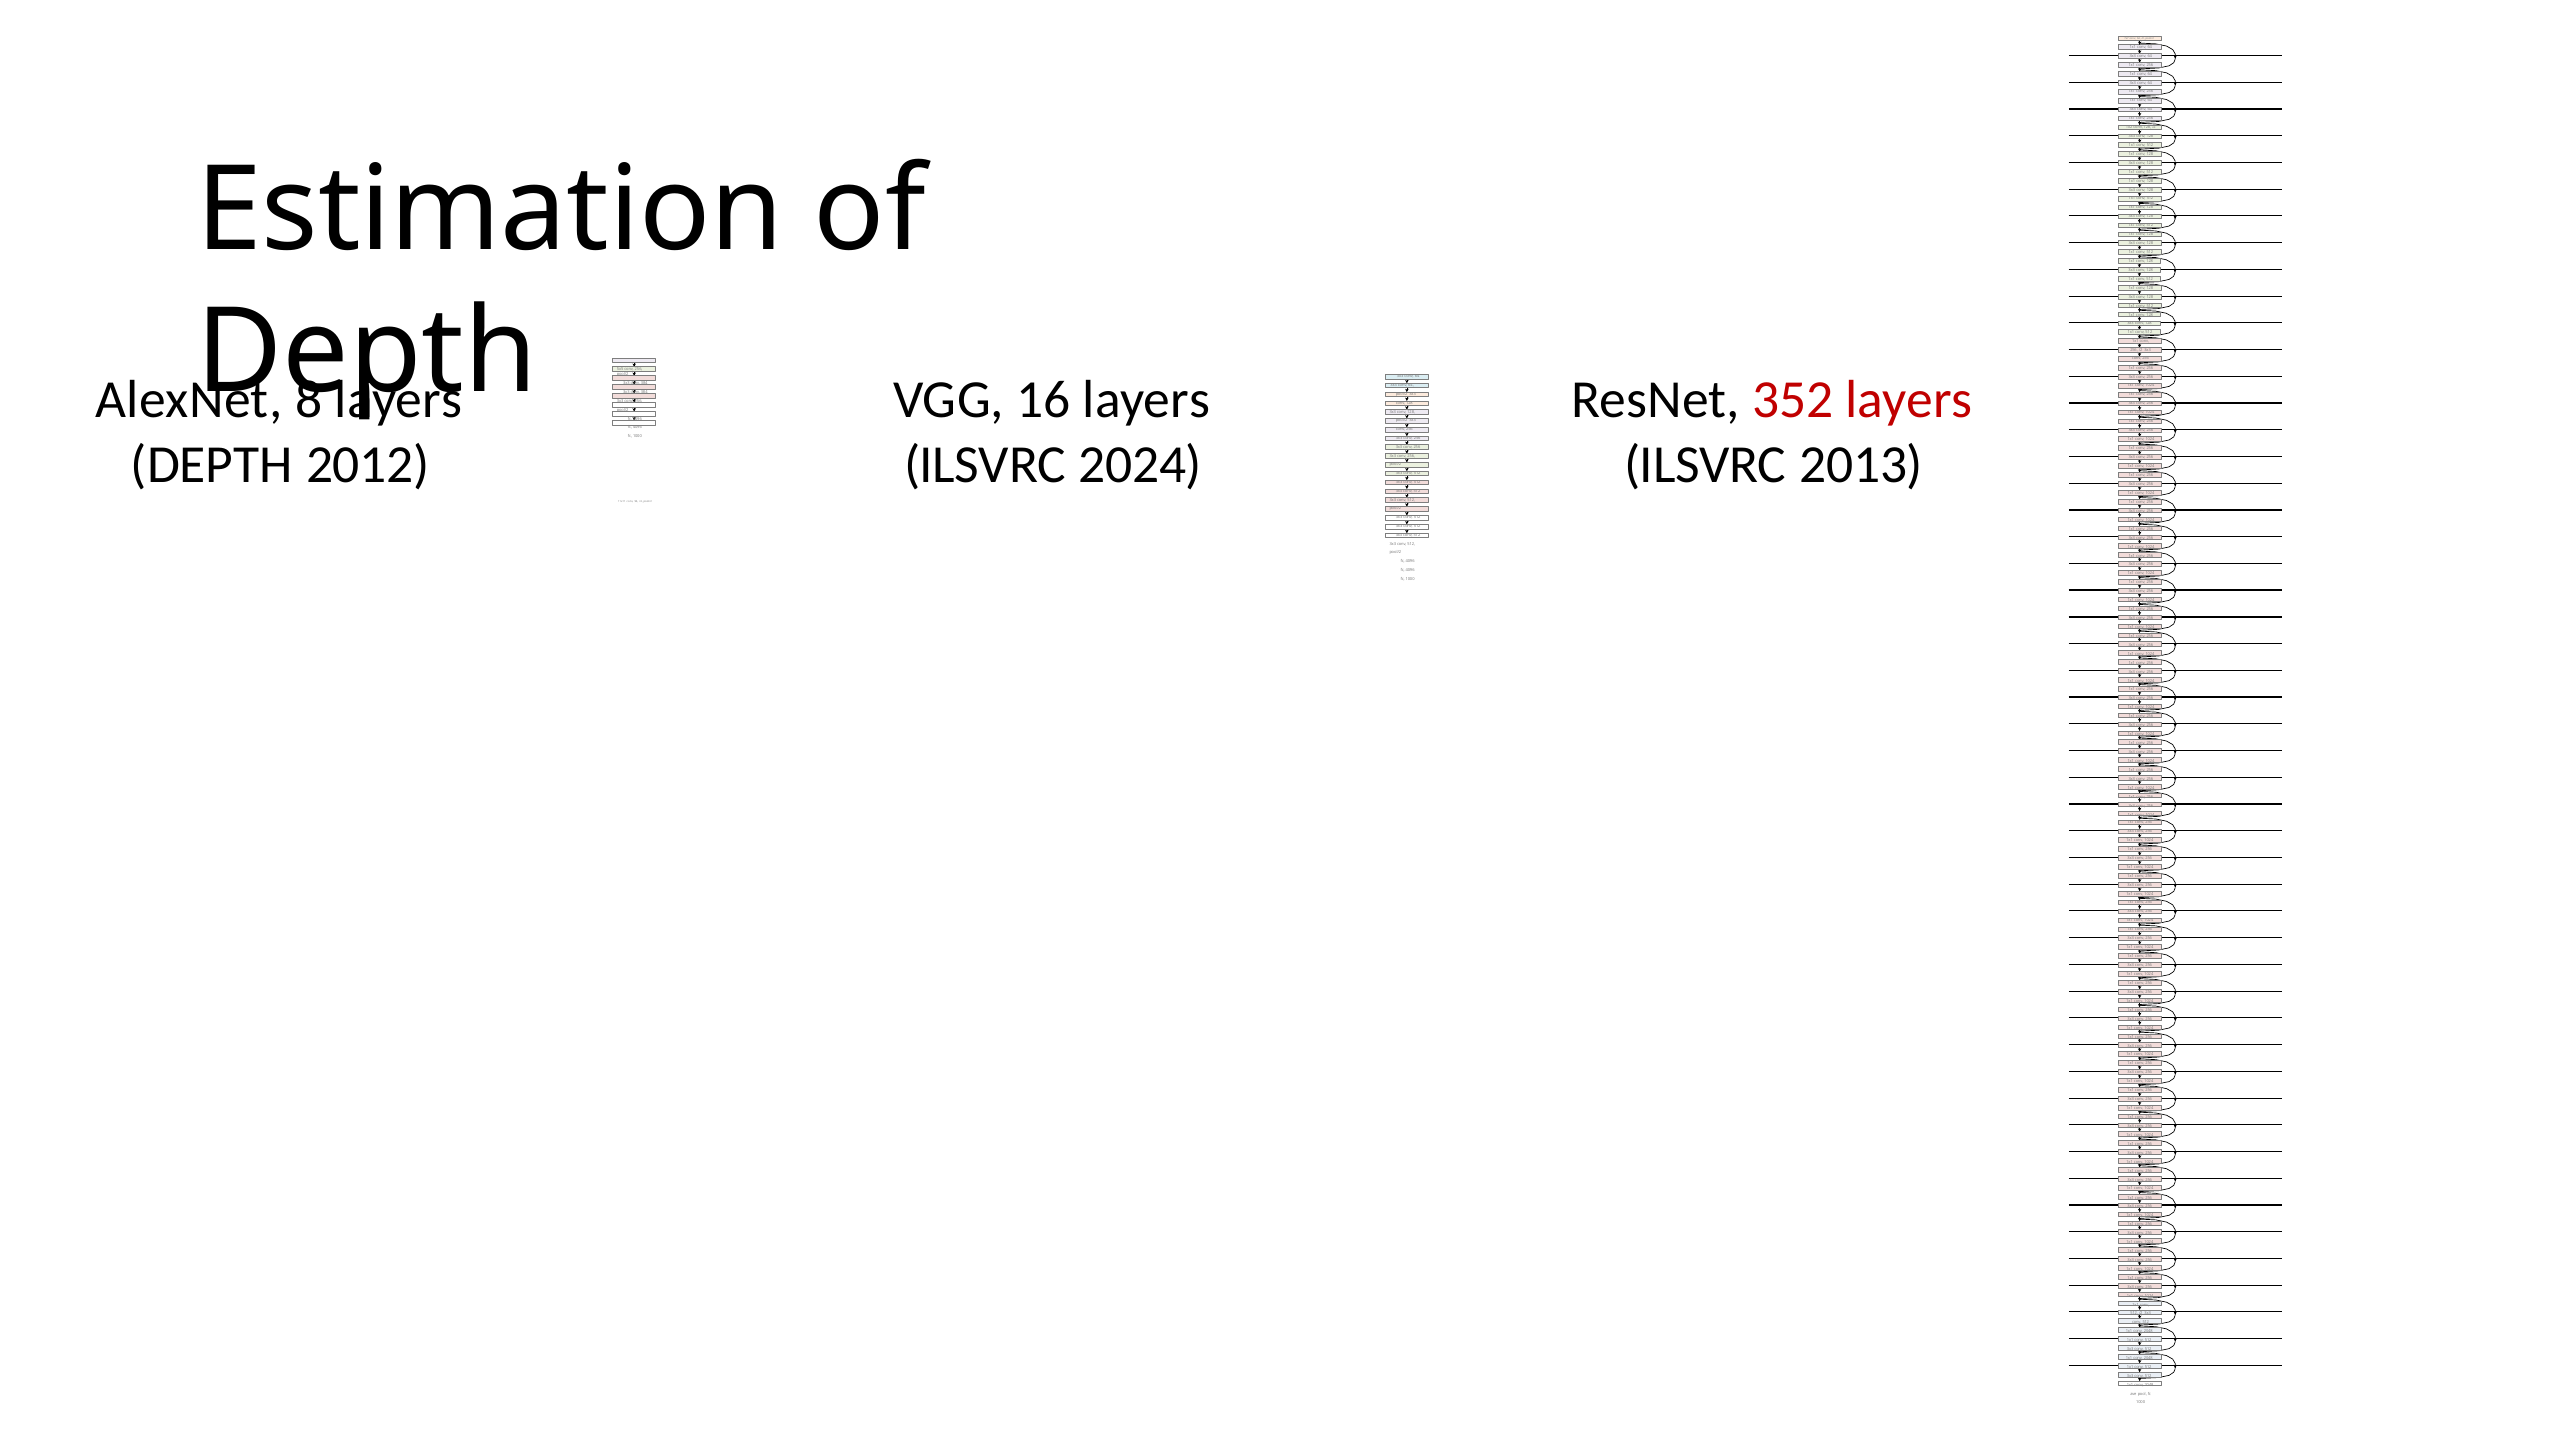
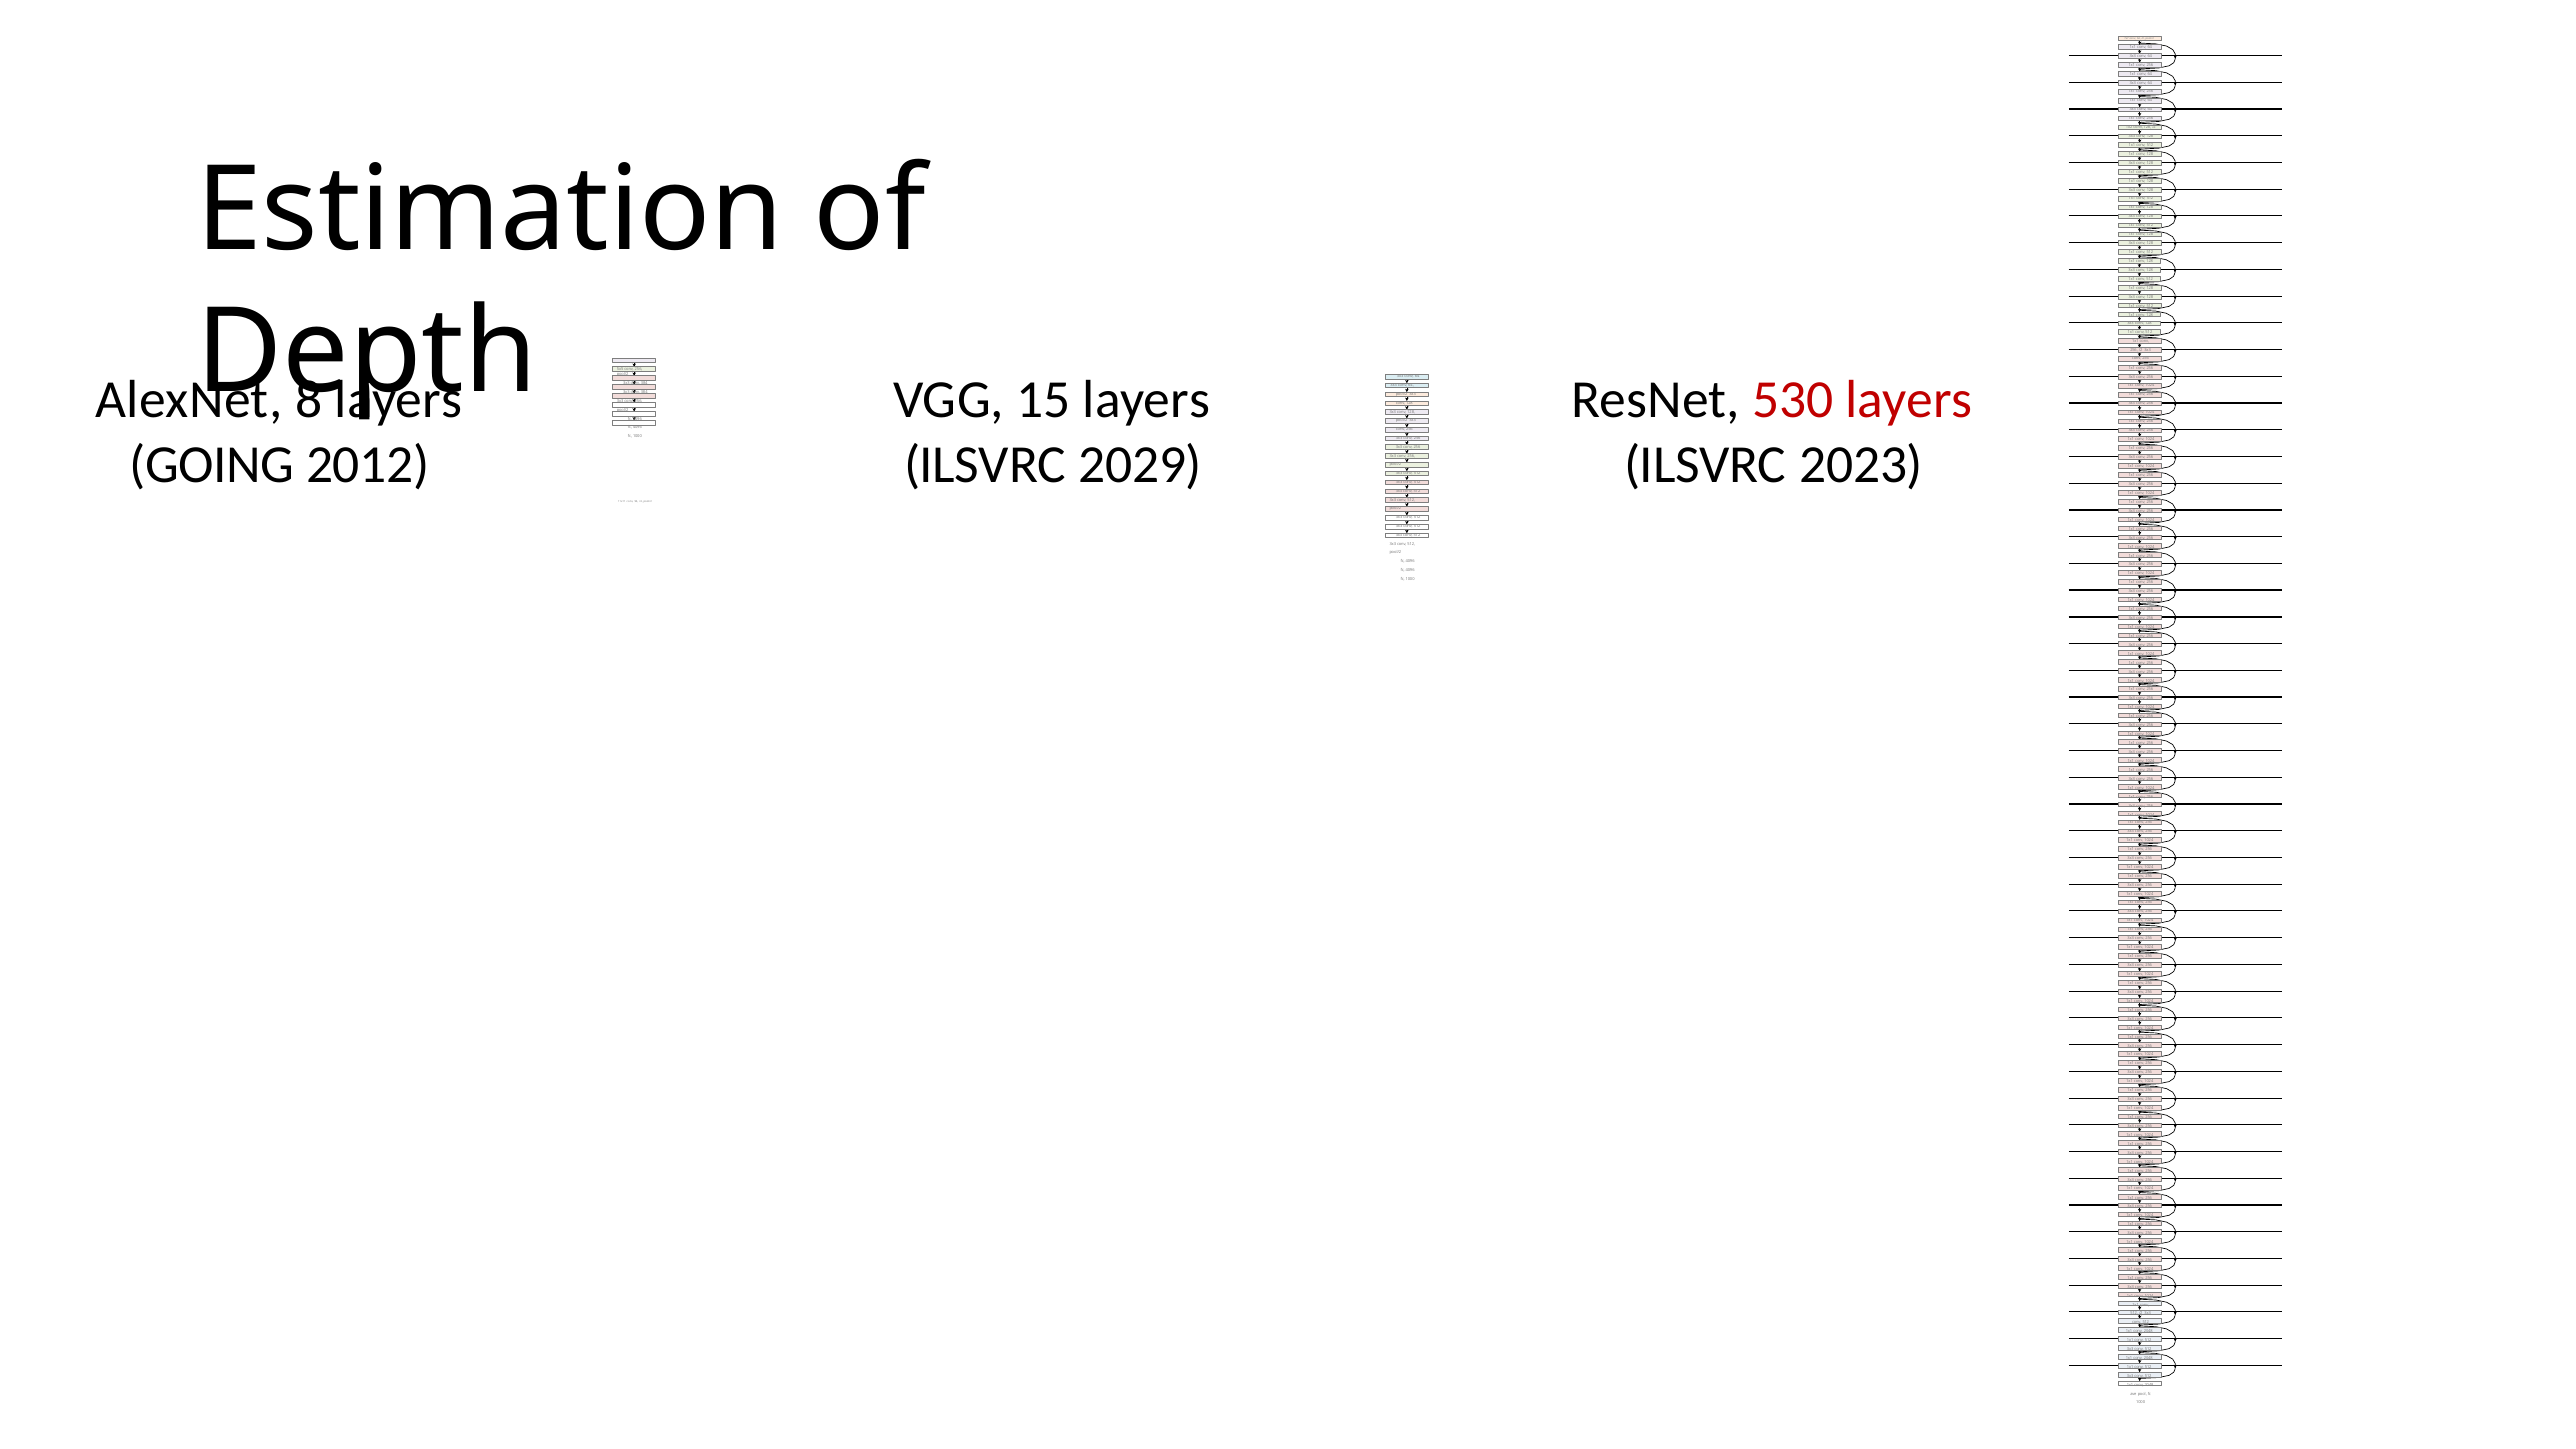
16: 16 -> 15 (1044, 400)
352: 352 -> 530 (1793, 400)
DEPTH: DEPTH -> GOING (212, 464)
2024: 2024 -> 2029 (1140, 464)
2013: 2013 -> 2023 (1861, 464)
